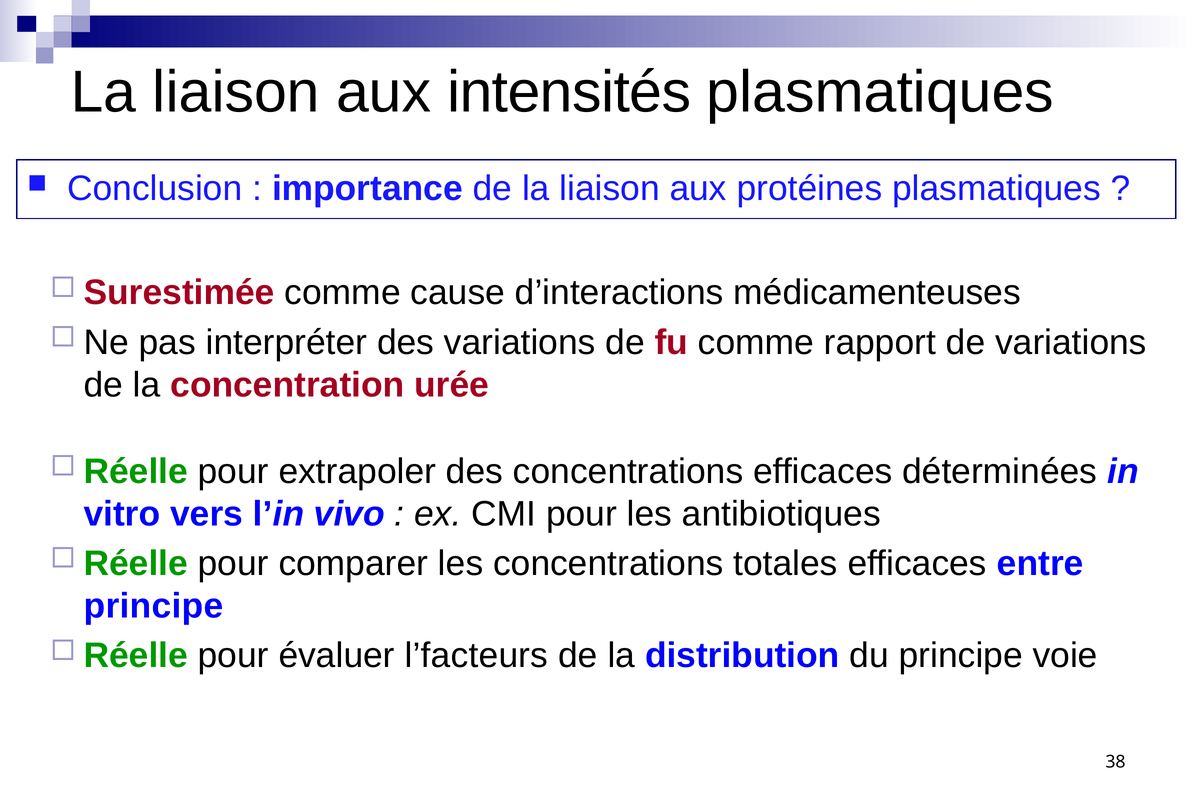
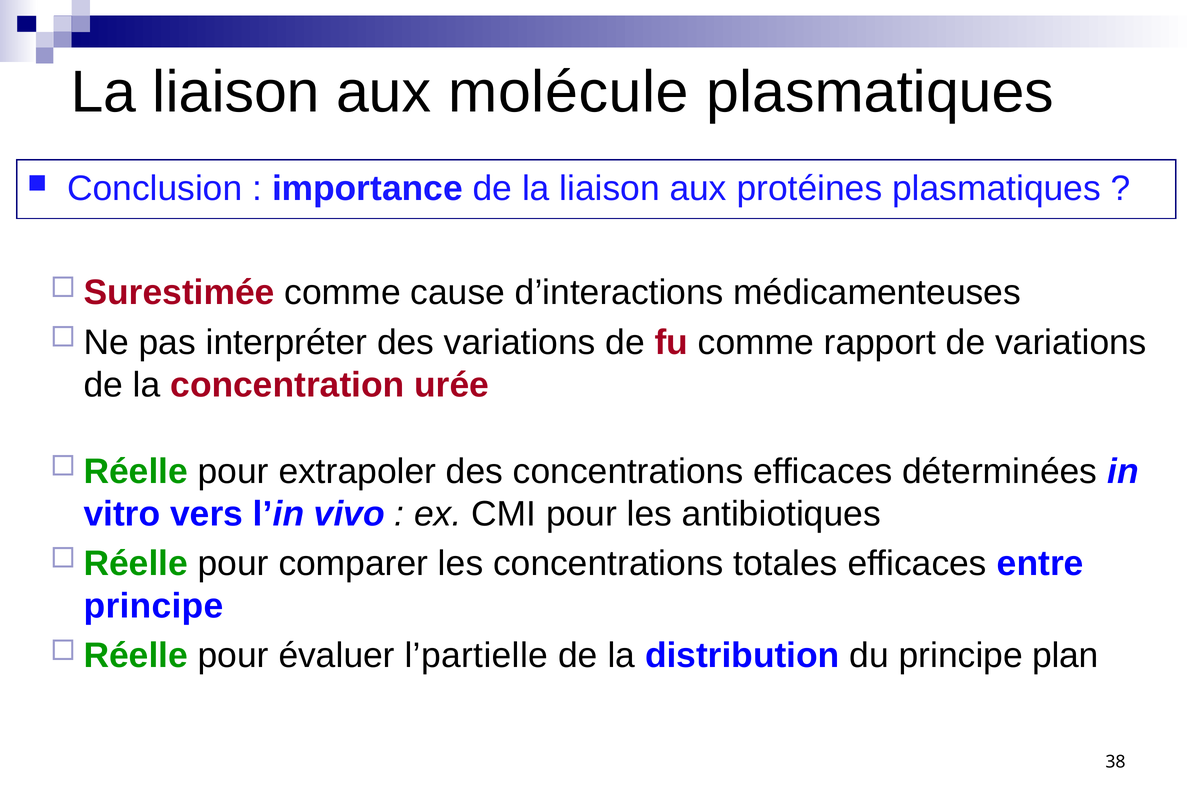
intensités: intensités -> molécule (568, 93)
l’facteurs: l’facteurs -> l’partielle (476, 656)
voie: voie -> plan (1065, 656)
